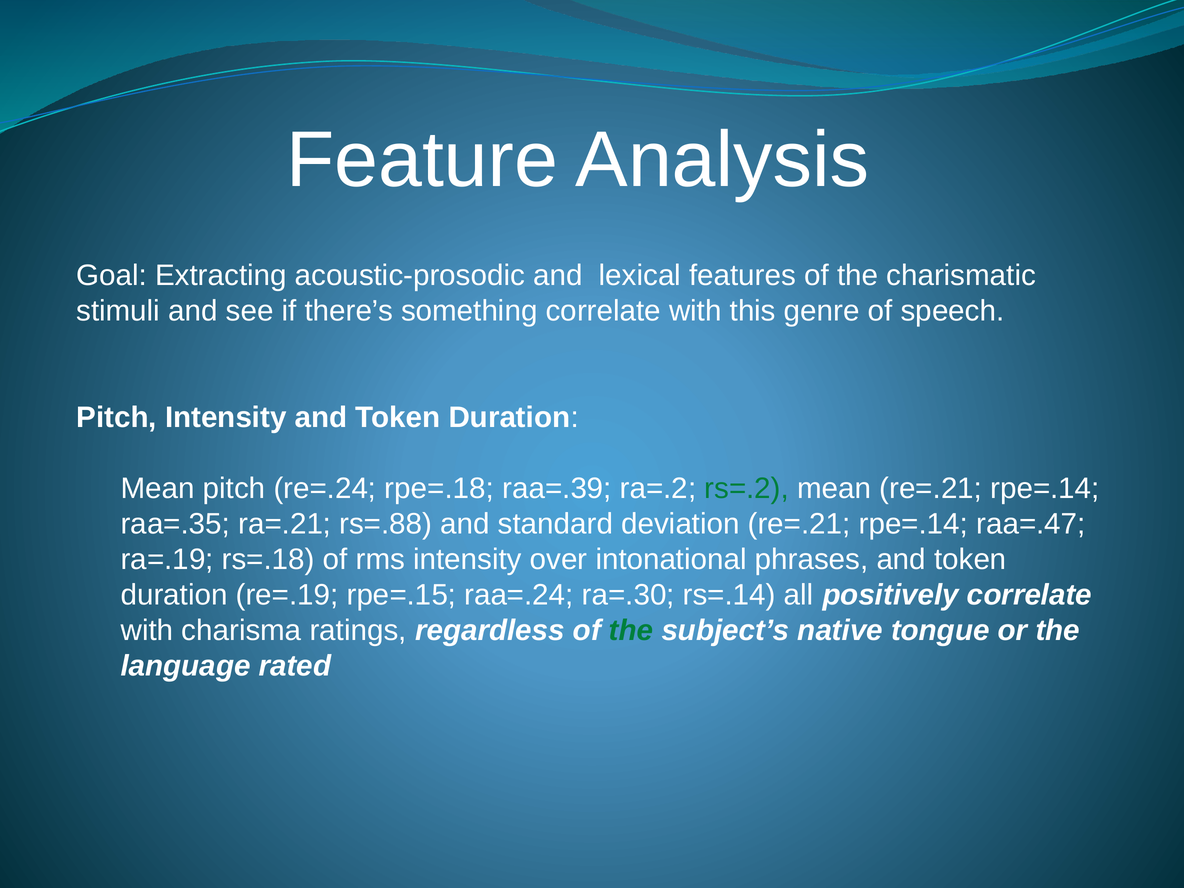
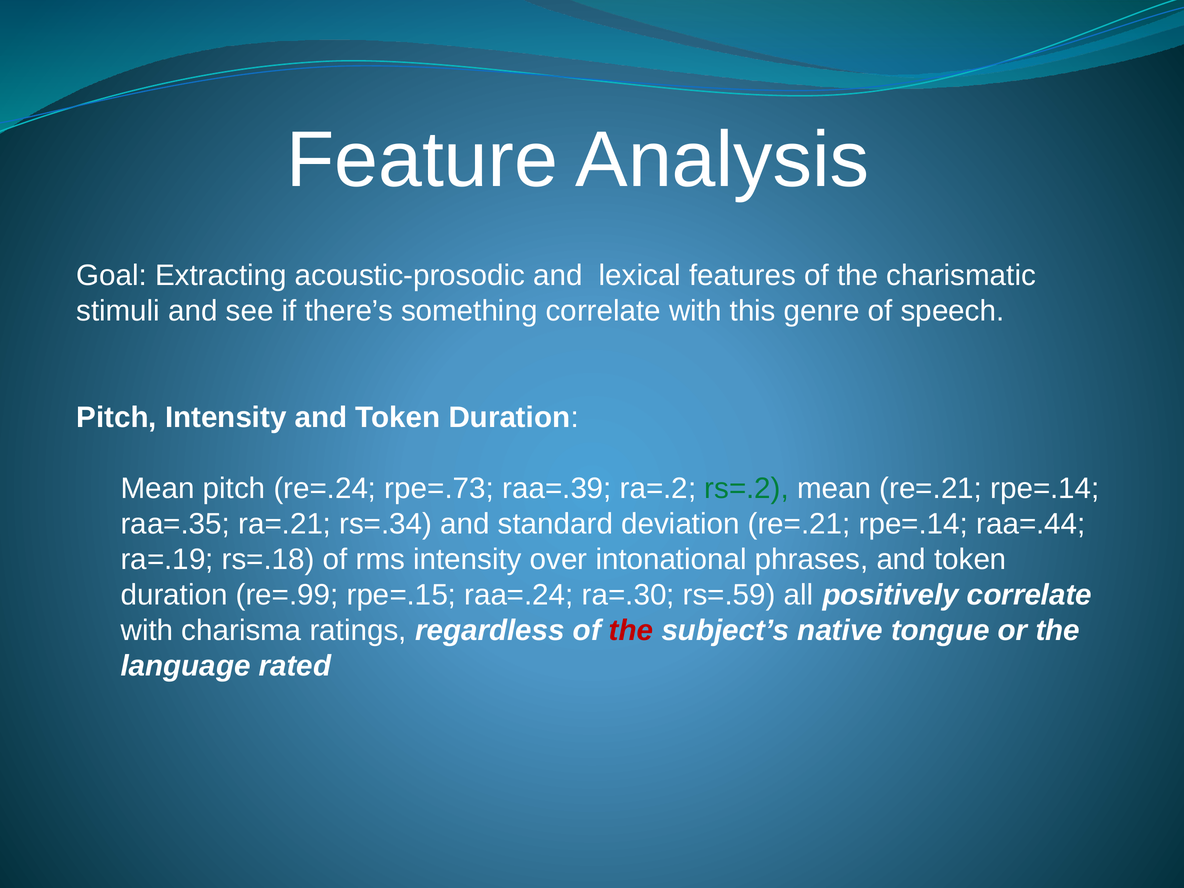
rpe=.18: rpe=.18 -> rpe=.73 (439, 488)
rs=.88: rs=.88 -> rs=.34 (386, 524)
raa=.47: raa=.47 -> raa=.44 (1031, 524)
re=.19: re=.19 -> re=.99 (287, 595)
rs=.14: rs=.14 -> rs=.59 (729, 595)
the colour: green -> red (631, 631)
